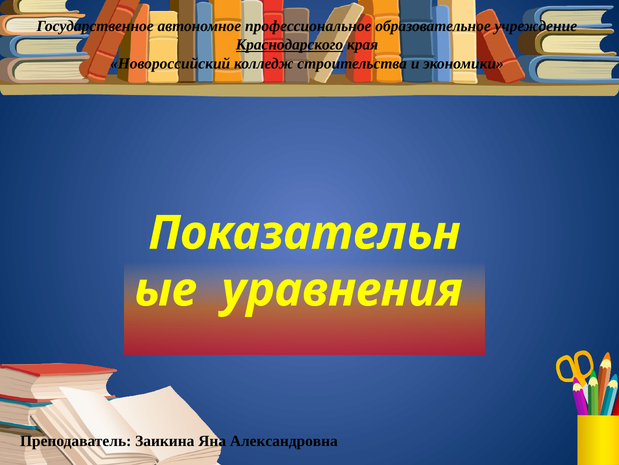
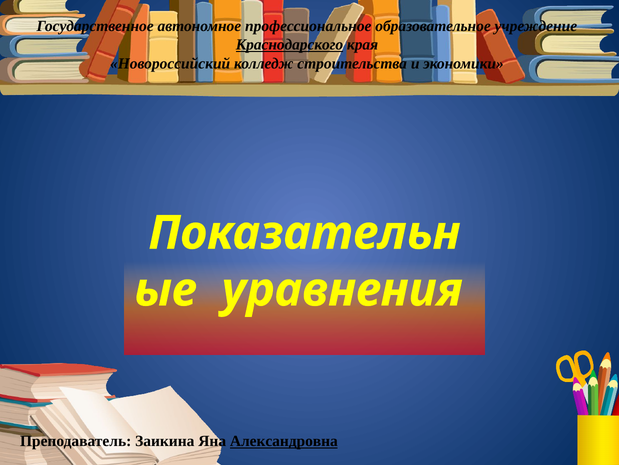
Александровна underline: none -> present (284, 441)
